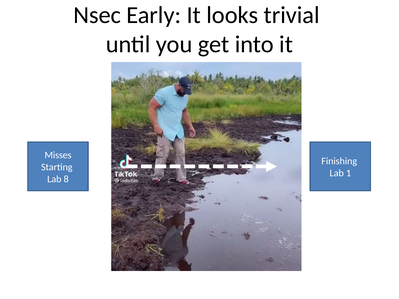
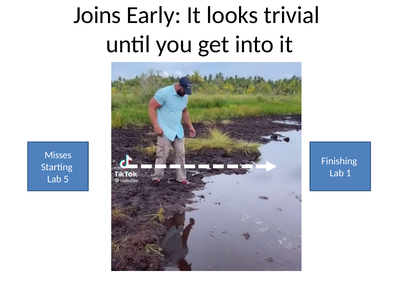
Nsec: Nsec -> Joins (97, 15)
8: 8 -> 5 (66, 179)
